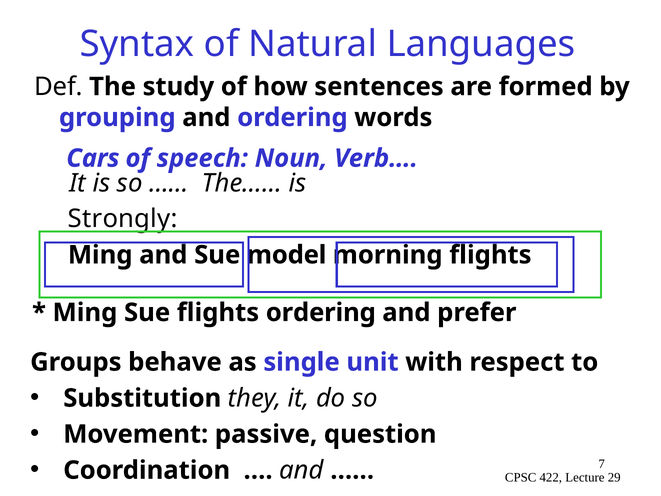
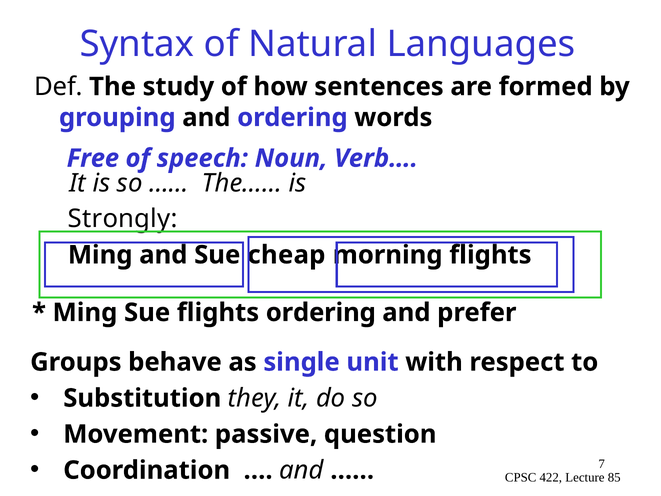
Cars: Cars -> Free (93, 158)
model: model -> cheap (286, 255)
29: 29 -> 85 (614, 477)
